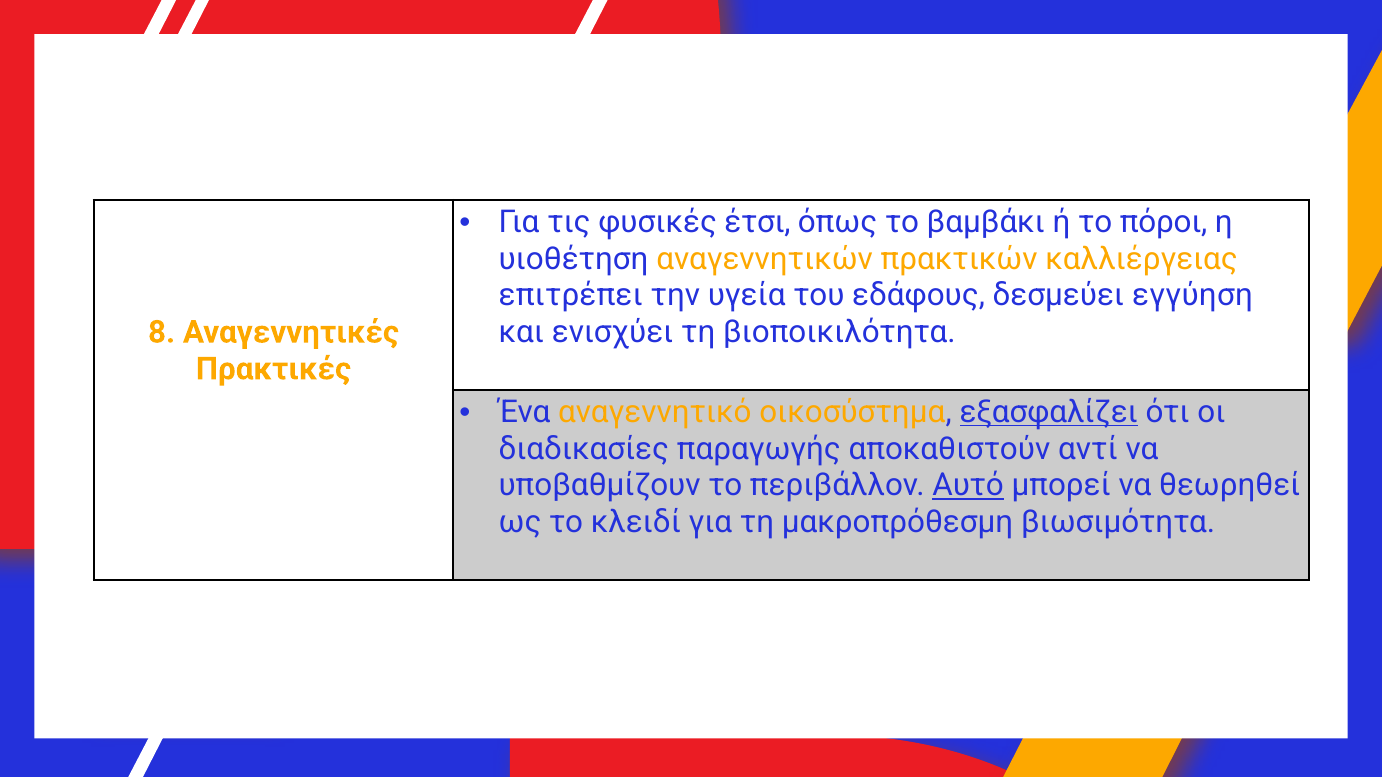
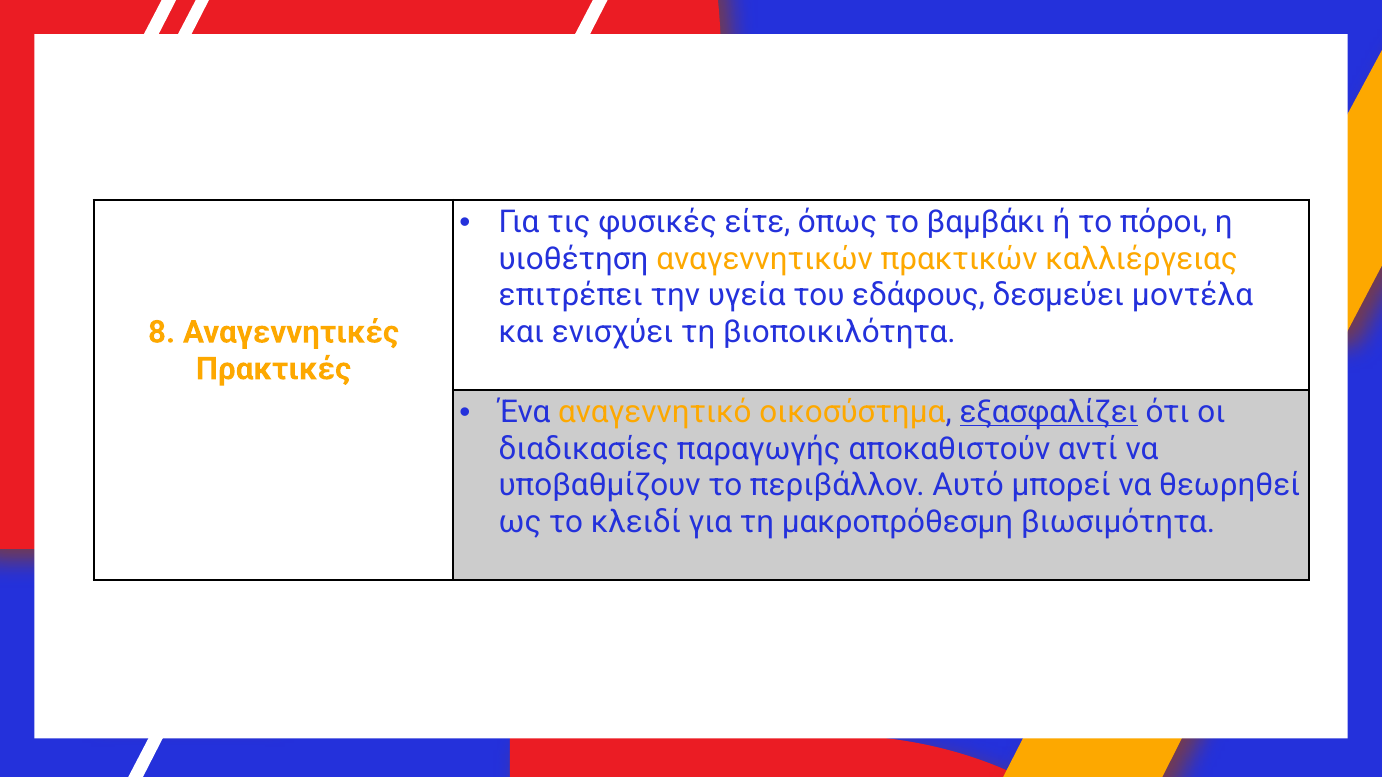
έτσι: έτσι -> είτε (757, 222)
εγγύηση: εγγύηση -> μοντέλα (1193, 296)
Αυτό underline: present -> none (968, 486)
